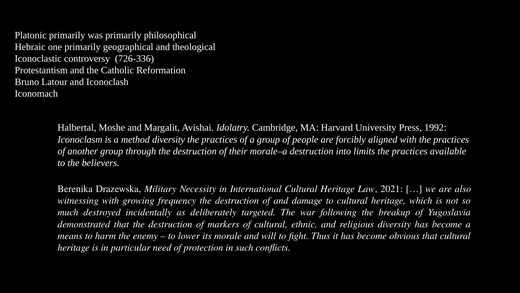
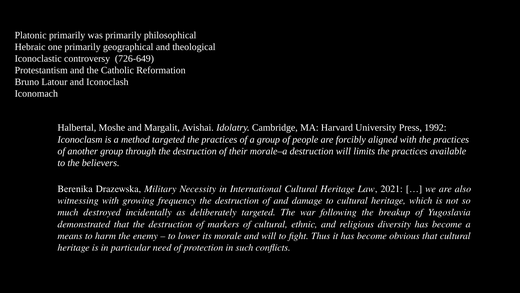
726-336: 726-336 -> 726-649 (134, 59)
method diversity: diversity -> targeted (168, 139)
destruction into: into -> will (343, 151)
